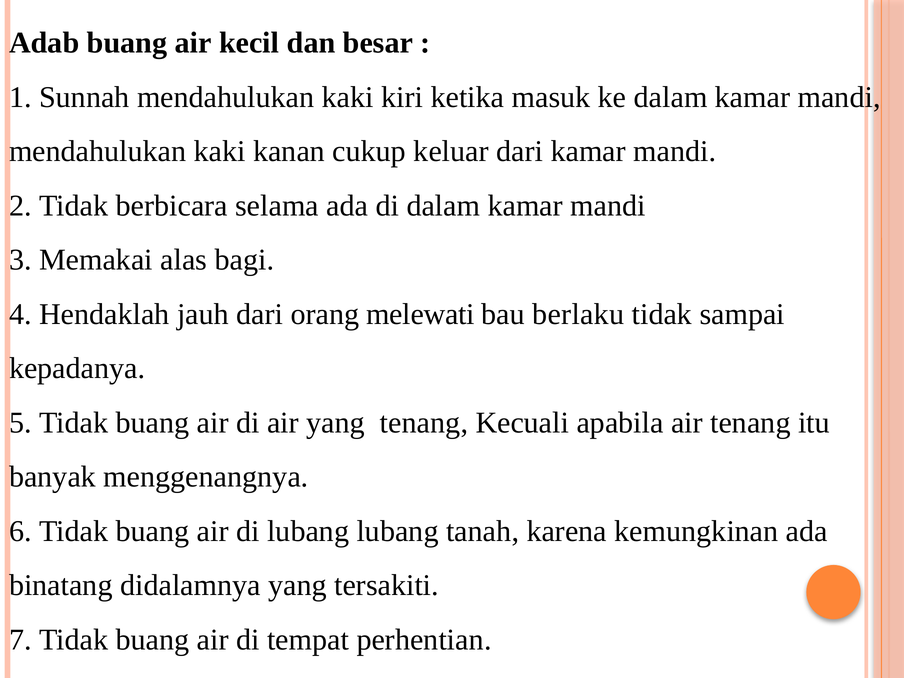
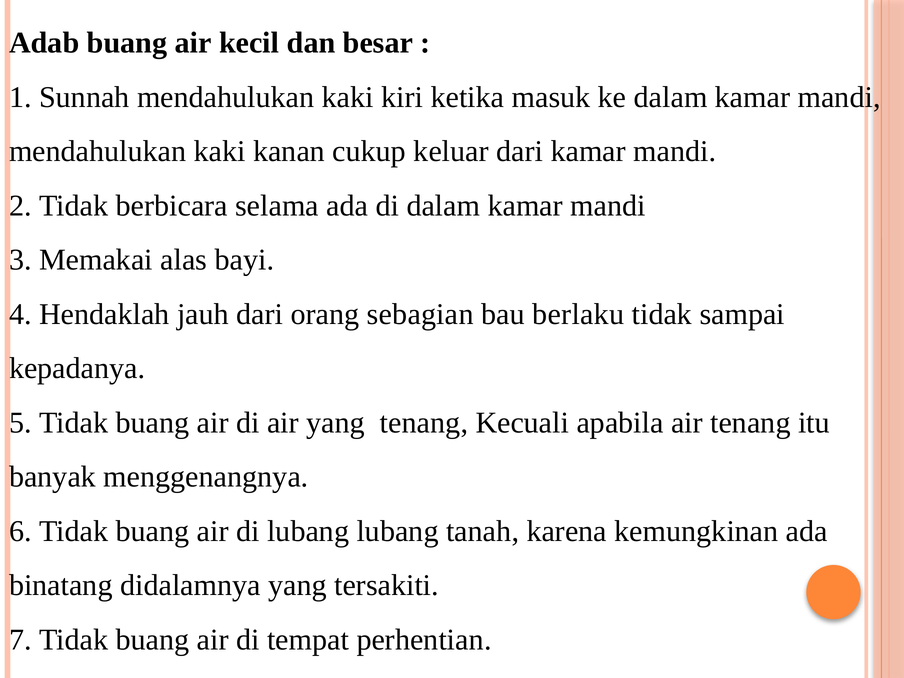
bagi: bagi -> bayi (244, 260)
melewati: melewati -> sebagian (420, 314)
